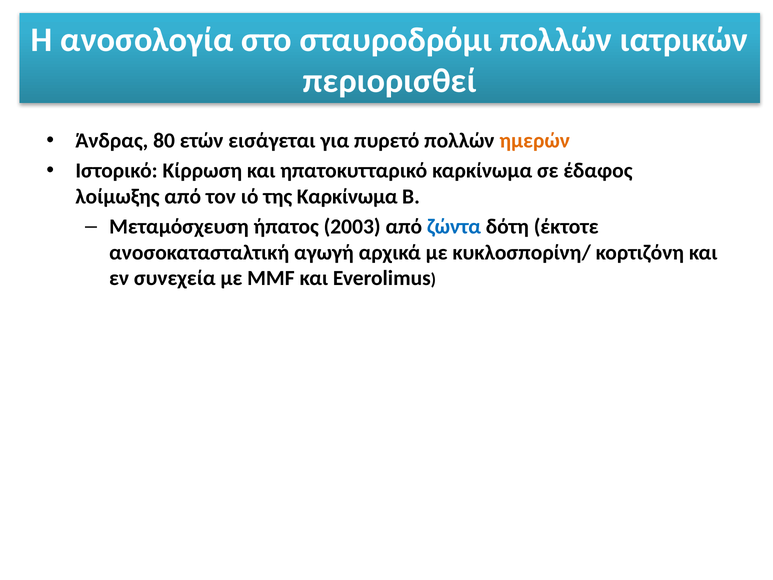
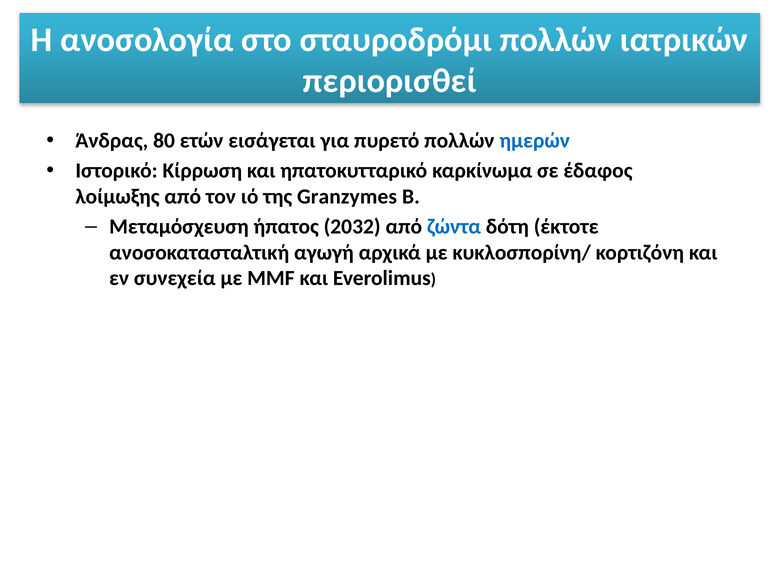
ημερών colour: orange -> blue (535, 141)
της Καρκίνωμα: Καρκίνωμα -> Granzymes (347, 197)
2003: 2003 -> 2032 (352, 227)
